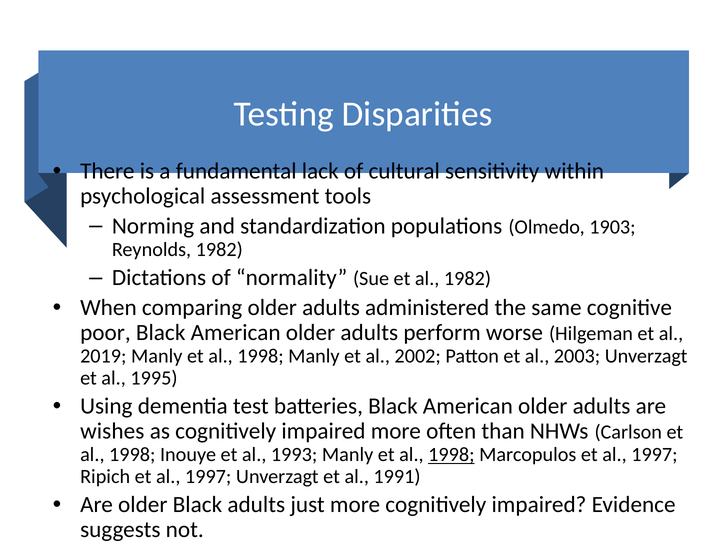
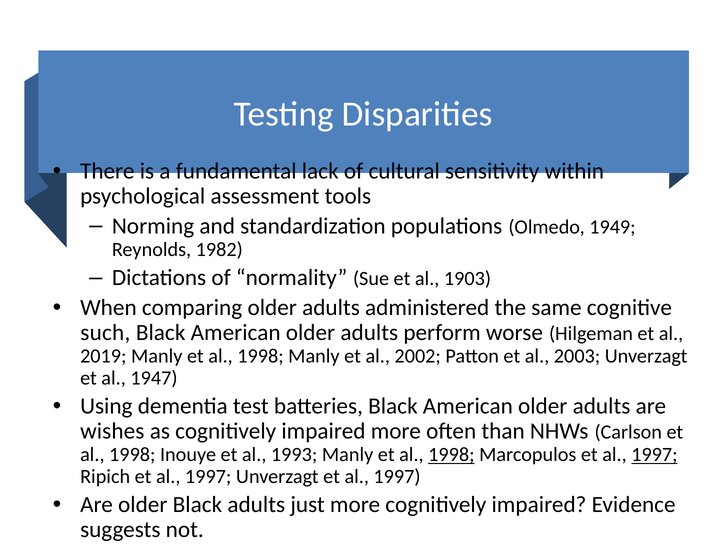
1903: 1903 -> 1949 (612, 227)
al 1982: 1982 -> 1903 (467, 279)
poor: poor -> such (105, 333)
1995: 1995 -> 1947 (154, 378)
1997 underline: none -> present (654, 455)
Unverzagt et al 1991: 1991 -> 1997 (397, 477)
